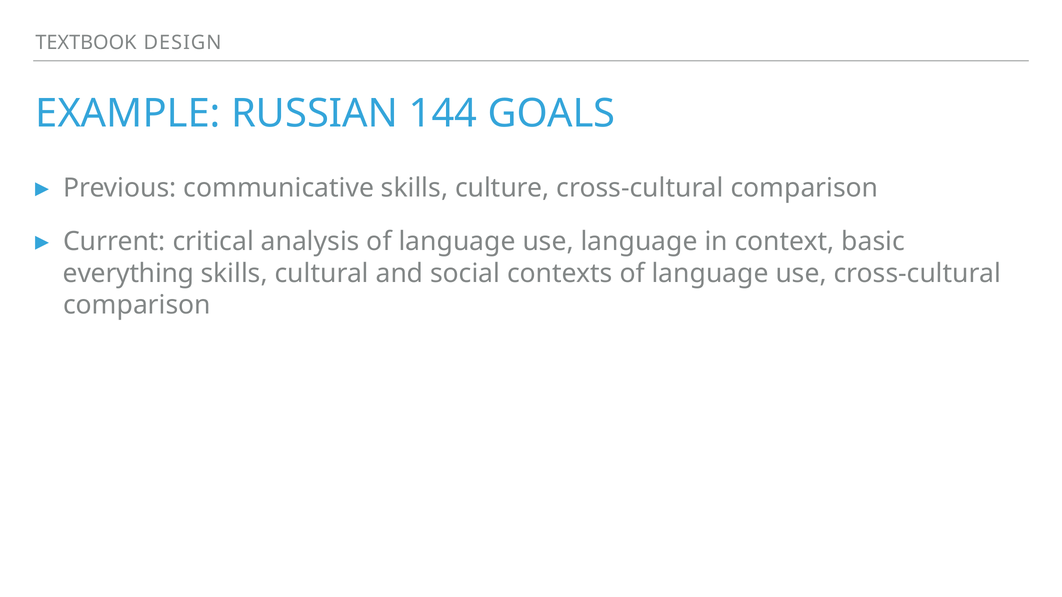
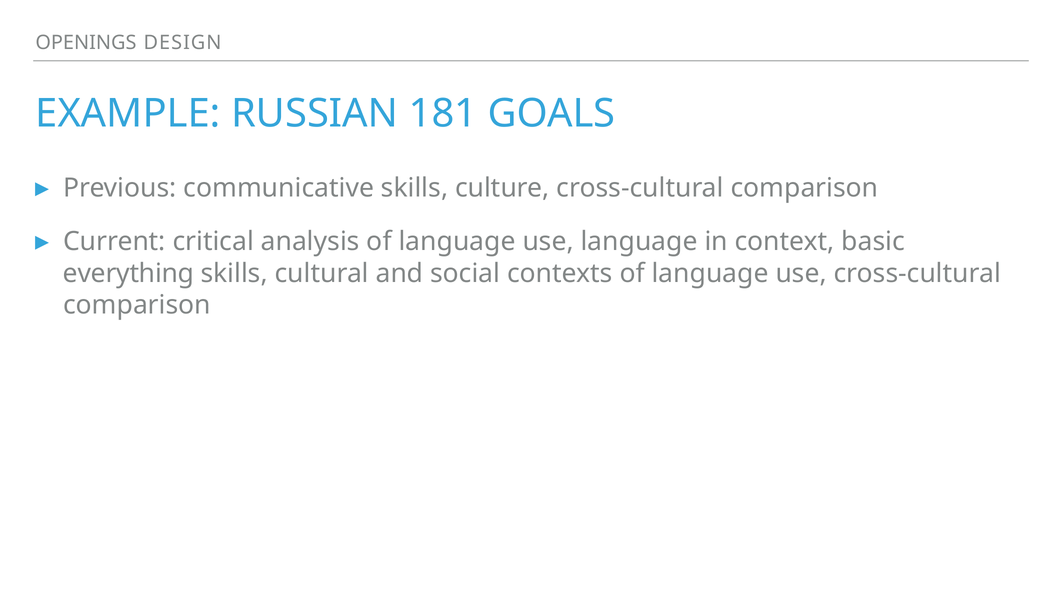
TEXTBOOK: TEXTBOOK -> OPENINGS (86, 43)
144: 144 -> 181 (443, 114)
